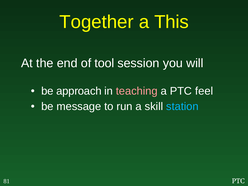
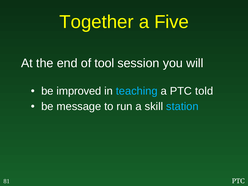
This: This -> Five (171, 22)
approach: approach -> improved (79, 91)
teaching colour: pink -> light blue (137, 91)
feel: feel -> told (204, 91)
